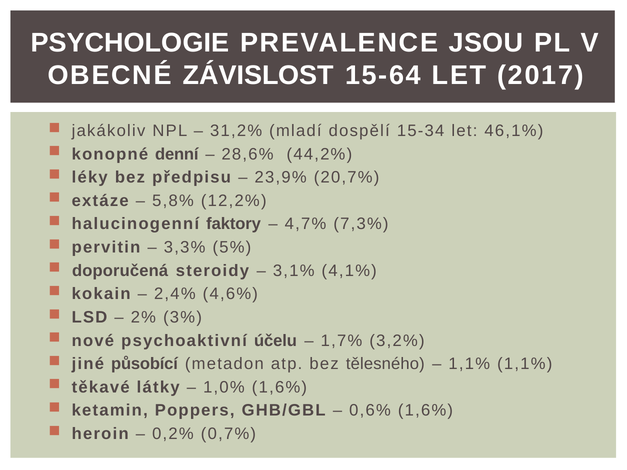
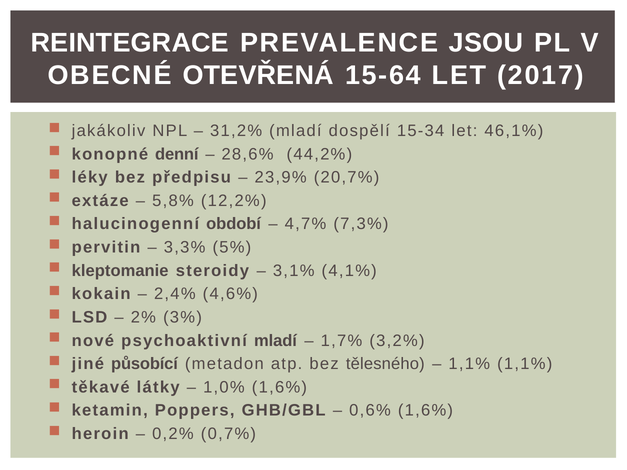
PSYCHOLOGIE: PSYCHOLOGIE -> REINTEGRACE (130, 43)
ZÁVISLOST: ZÁVISLOST -> OTEVŘENÁ (258, 75)
faktory: faktory -> období (234, 224)
doporučená: doporučená -> kleptomanie (120, 271)
psychoaktivní účelu: účelu -> mladí (275, 341)
